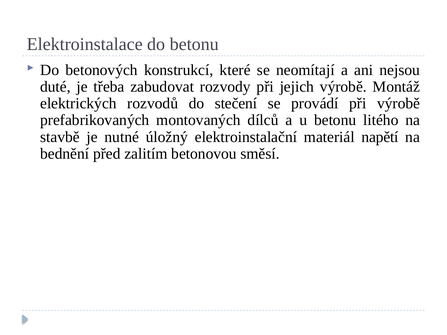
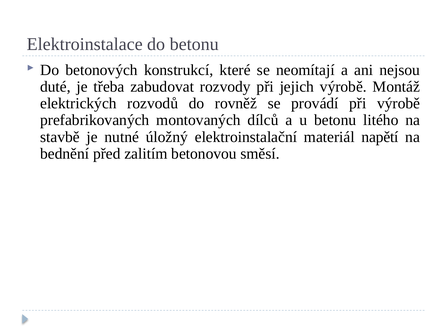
stečení: stečení -> rovněž (236, 104)
